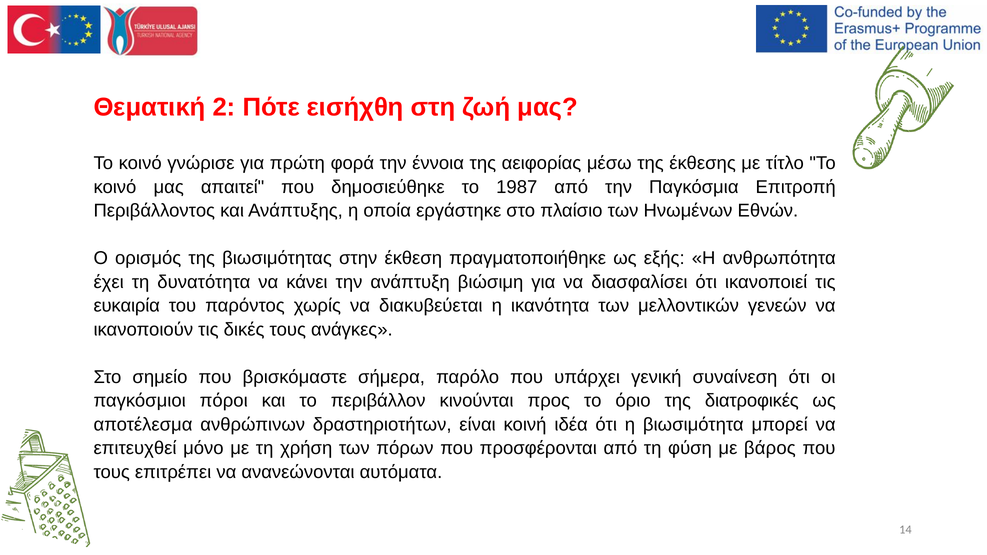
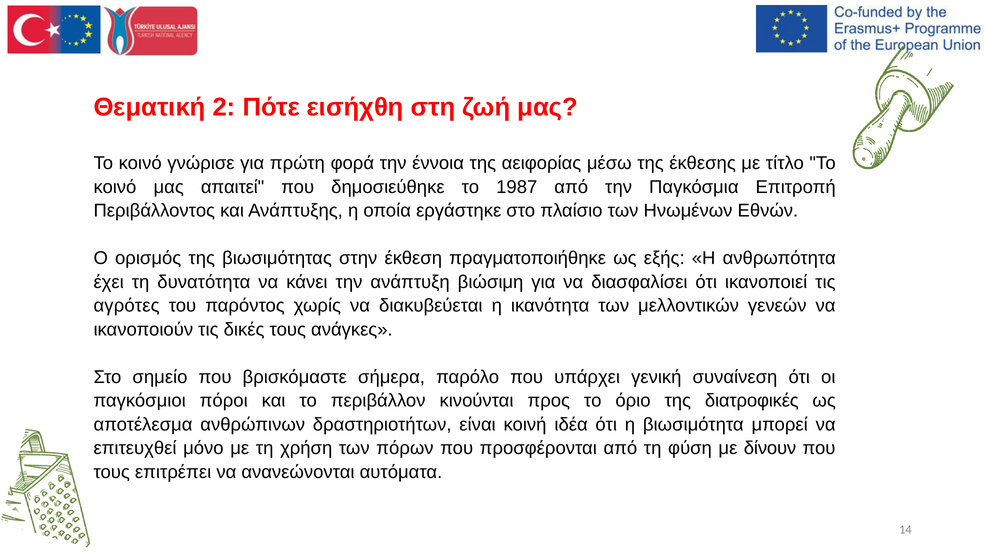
ευκαιρία: ευκαιρία -> αγρότες (127, 306)
βάρος: βάρος -> δίνουν (770, 448)
